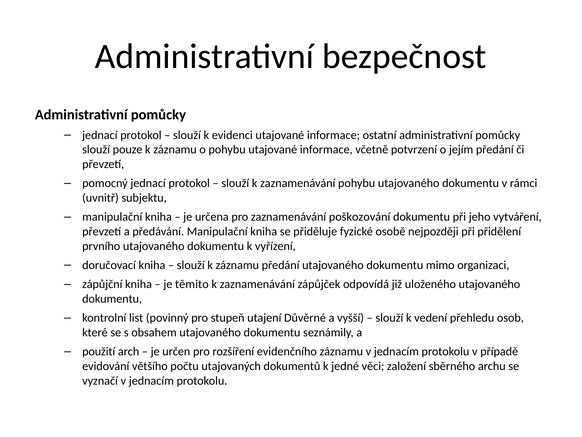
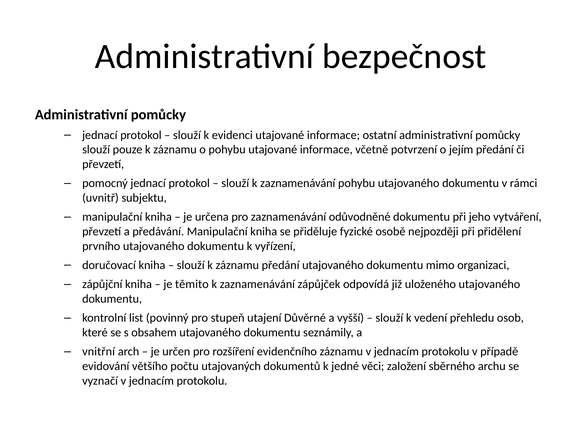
poškozování: poškozování -> odůvodněné (360, 217)
použití: použití -> vnitřní (99, 351)
